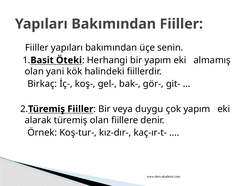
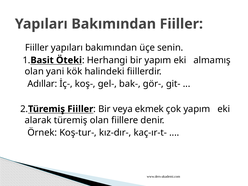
Birkaç: Birkaç -> Adıllar (42, 84)
duygu: duygu -> ekmek (149, 109)
